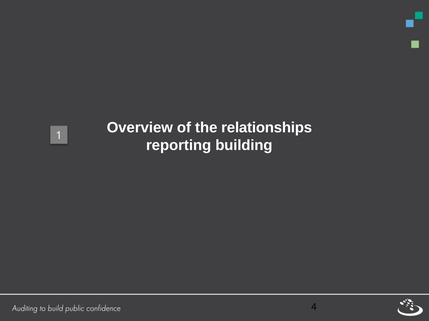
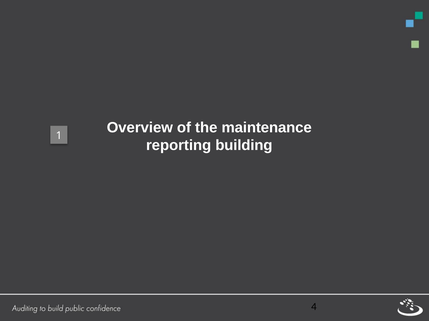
relationships: relationships -> maintenance (267, 128)
